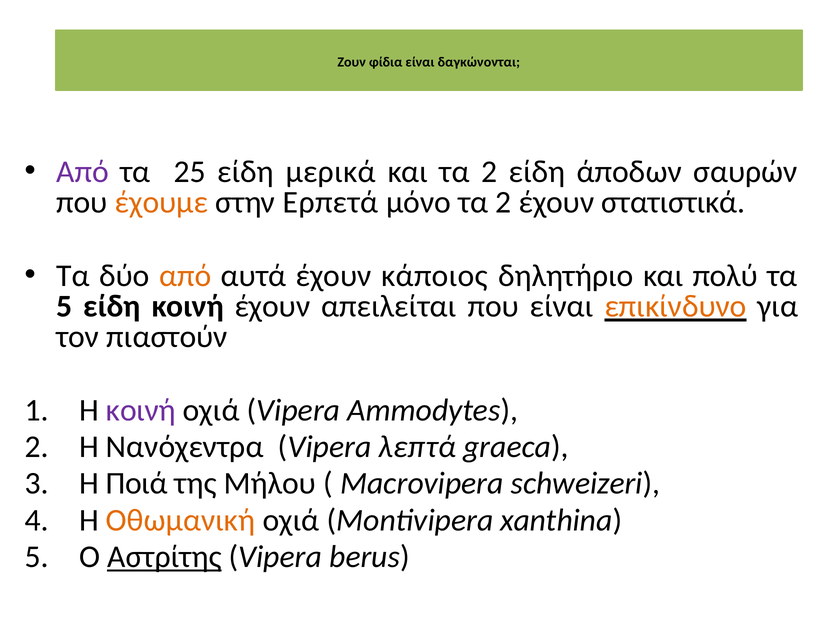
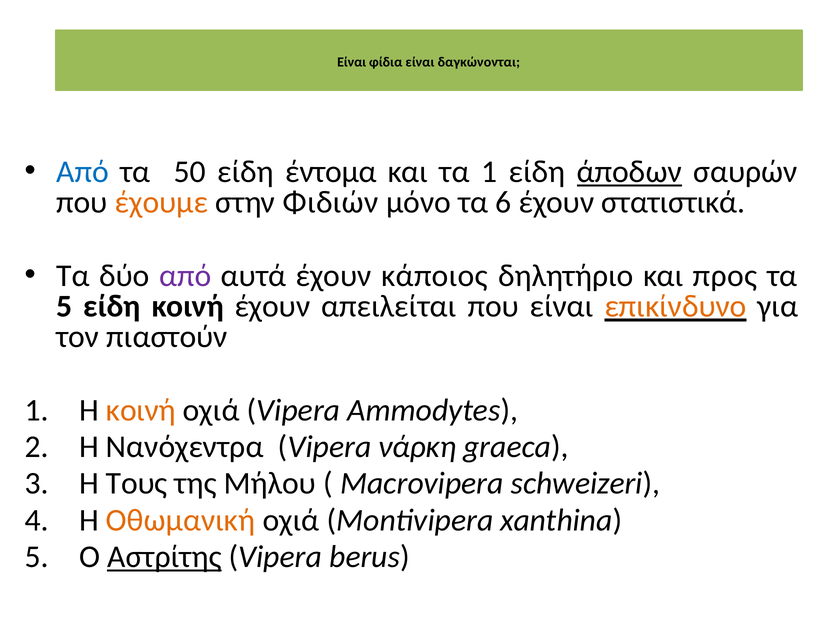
Ζουν: Ζουν -> Είναι (352, 62)
Από colour: purple -> blue (83, 172)
25: 25 -> 50 (190, 172)
μερικά: μερικά -> έντομα (331, 172)
και τα 2: 2 -> 1 (489, 172)
άποδων underline: none -> present (629, 172)
Ερπετά: Ερπετά -> Φιδιών (331, 203)
μόνο τα 2: 2 -> 6 (503, 203)
από colour: orange -> purple (185, 276)
πολύ: πολύ -> προς (725, 276)
κοινή colour: purple -> orange (141, 410)
λεπτά: λεπτά -> νάρκη (417, 447)
Ποιά: Ποιά -> Τους (137, 484)
